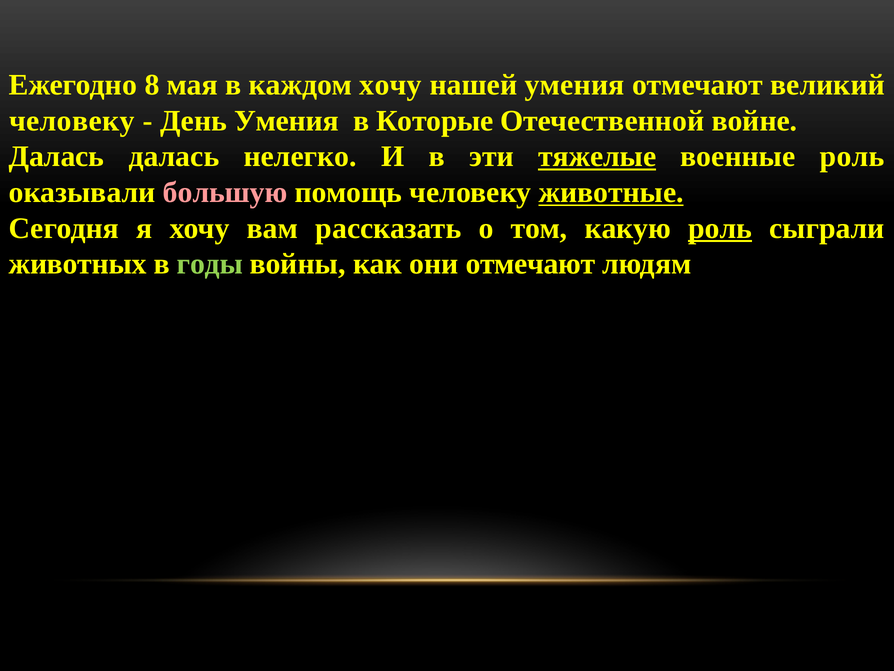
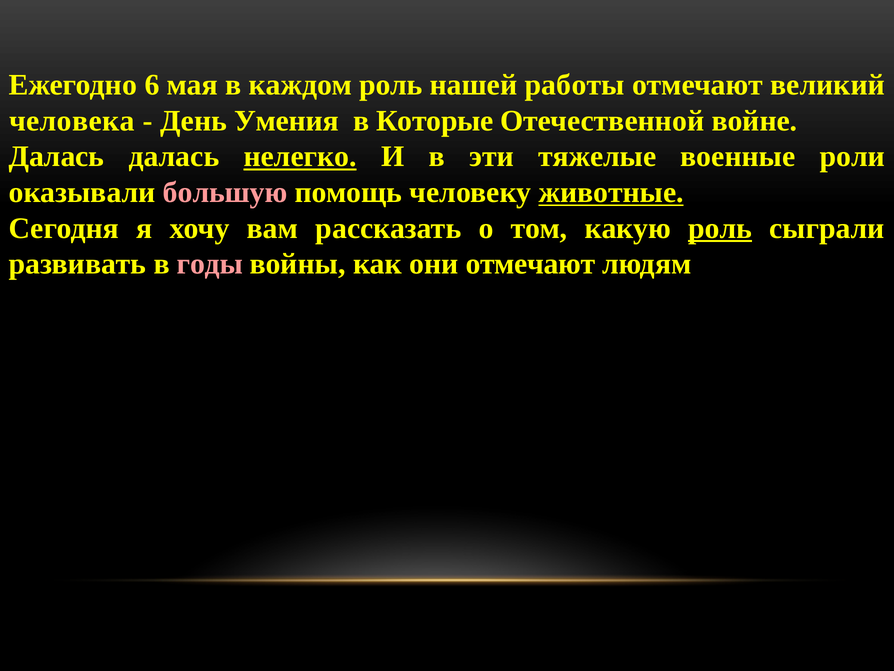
8: 8 -> 6 (152, 85)
каждом хочу: хочу -> роль (391, 85)
нашей умения: умения -> работы (575, 85)
человеку: человеку -> человека (72, 121)
нелегко underline: none -> present (300, 157)
тяжелые underline: present -> none (597, 157)
военные роль: роль -> роли (852, 157)
животных: животных -> развивать (77, 264)
годы colour: light green -> pink (210, 264)
